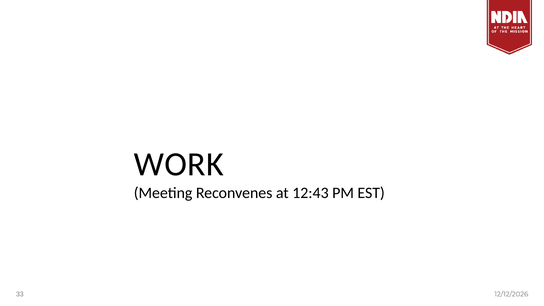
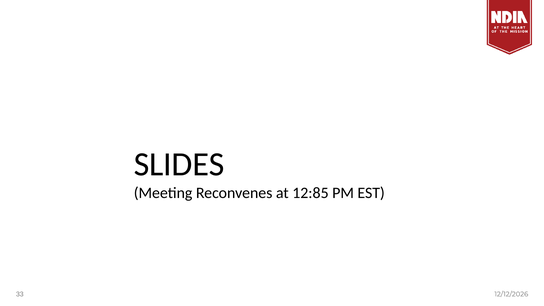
WORK: WORK -> SLIDES (179, 164)
12:43: 12:43 -> 12:85 (310, 193)
